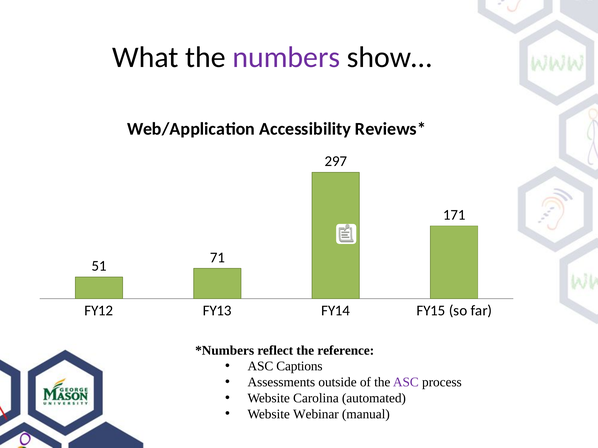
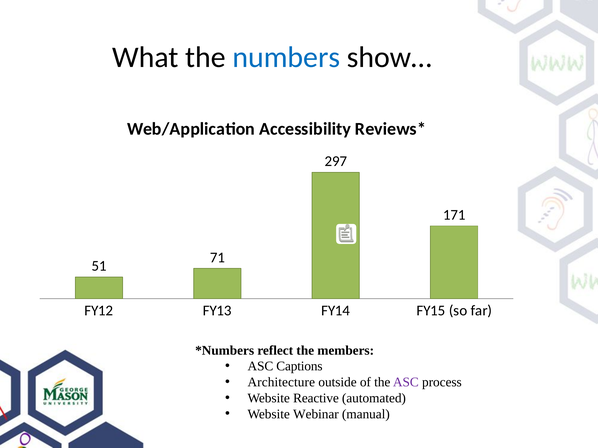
numbers colour: purple -> blue (286, 57)
reference: reference -> members (346, 351)
Assessments: Assessments -> Architecture (281, 383)
Carolina: Carolina -> Reactive (316, 399)
